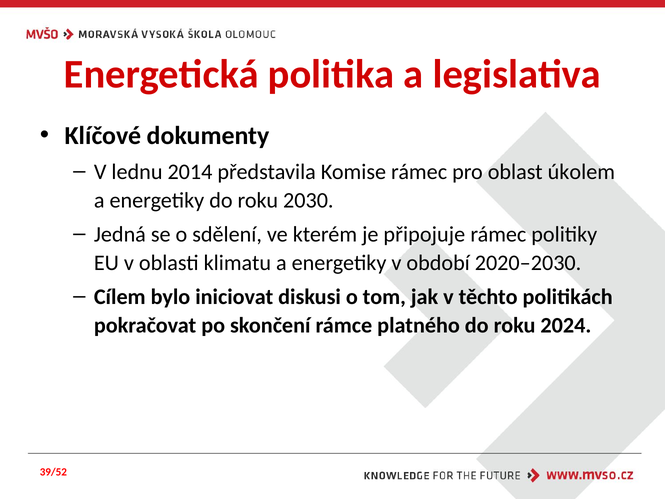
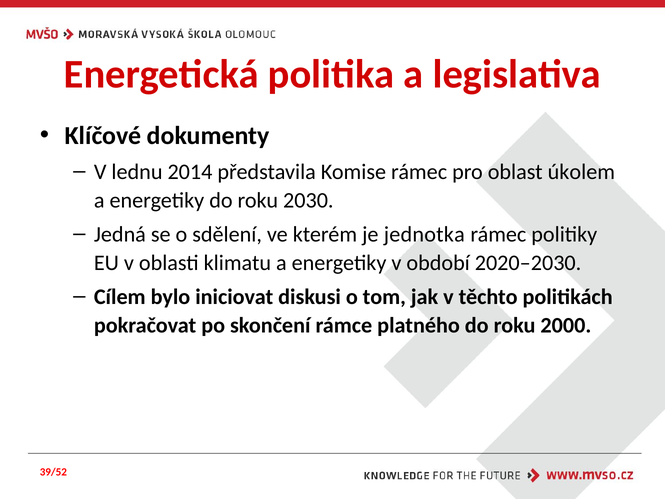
připojuje: připojuje -> jednotka (424, 234)
2024: 2024 -> 2000 (566, 325)
